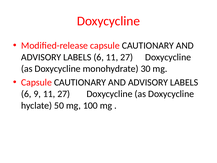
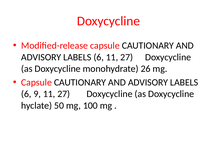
30: 30 -> 26 (146, 69)
